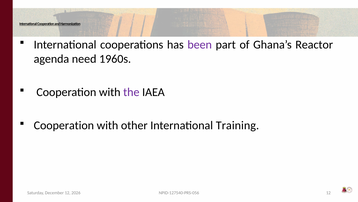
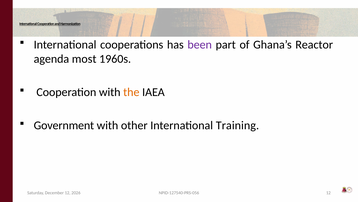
need: need -> most (84, 59)
the colour: purple -> orange (131, 92)
Cooperation: Cooperation -> Government (64, 125)
